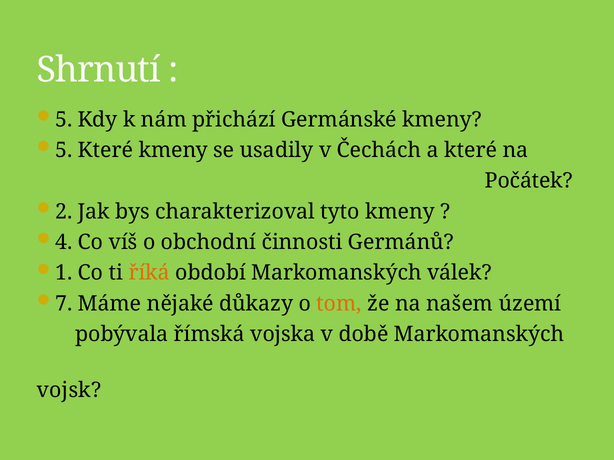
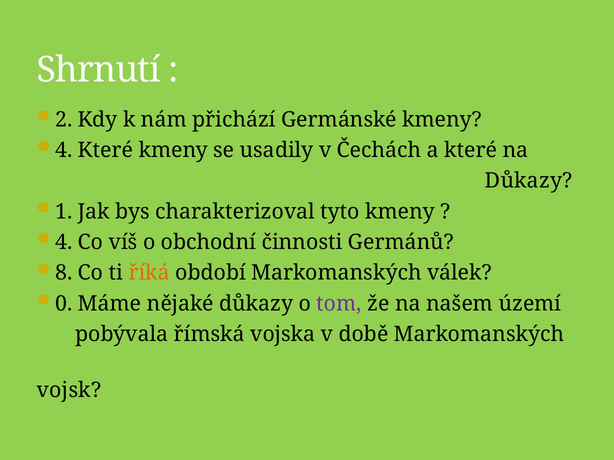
5: 5 -> 2 (64, 120)
5: 5 -> 4 (64, 150)
Počátek: Počátek -> Důkazy (529, 181)
2: 2 -> 1 (64, 212)
1: 1 -> 8 (64, 273)
7: 7 -> 0 (64, 304)
tom colour: orange -> purple (339, 304)
